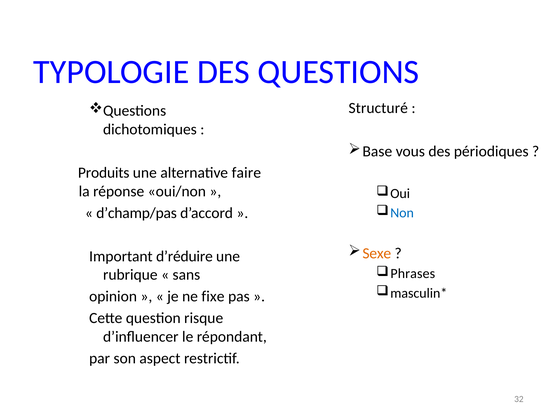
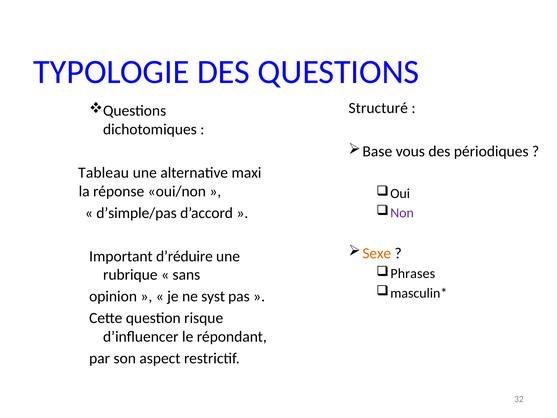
Produits: Produits -> Tableau (104, 173)
faire: faire -> maxi (246, 173)
Non colour: blue -> purple (402, 213)
d’champ/pas: d’champ/pas -> d’simple/pas (137, 213)
fixe: fixe -> syst (213, 296)
